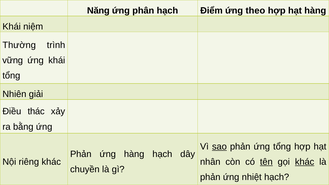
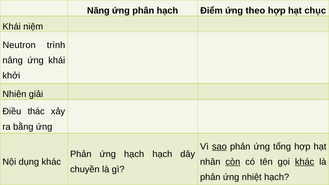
hạt hàng: hàng -> chục (315, 11)
Thường: Thường -> Neutron (19, 45)
vững: vững -> nâng (13, 60)
tổng: tổng -> khởi (11, 76)
ứng hàng: hàng -> hạch (134, 154)
riêng: riêng -> dụng (29, 162)
còn underline: none -> present (233, 162)
tên underline: present -> none (266, 162)
